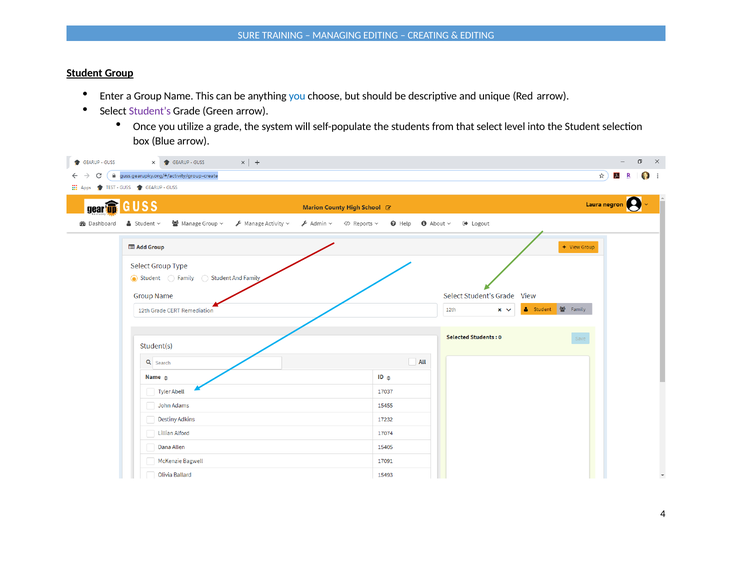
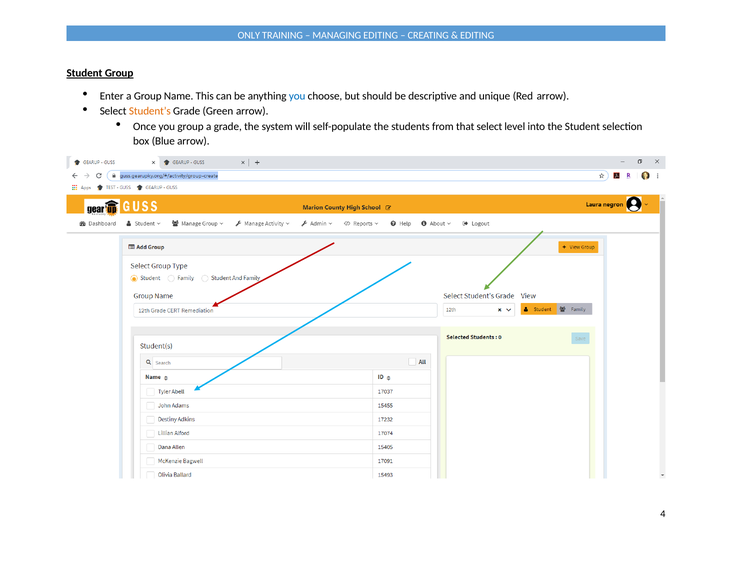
SURE: SURE -> ONLY (249, 36)
Student’s colour: purple -> orange (150, 111)
you utilize: utilize -> group (191, 126)
